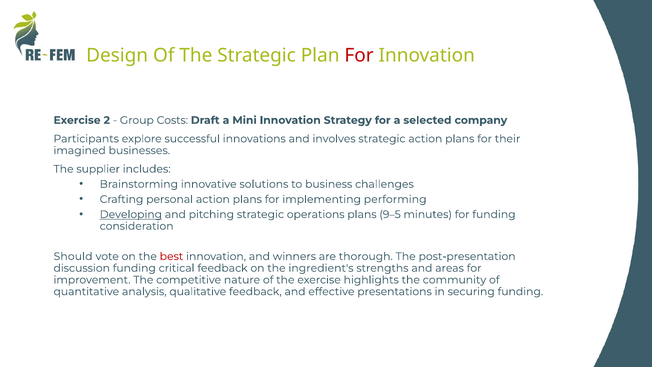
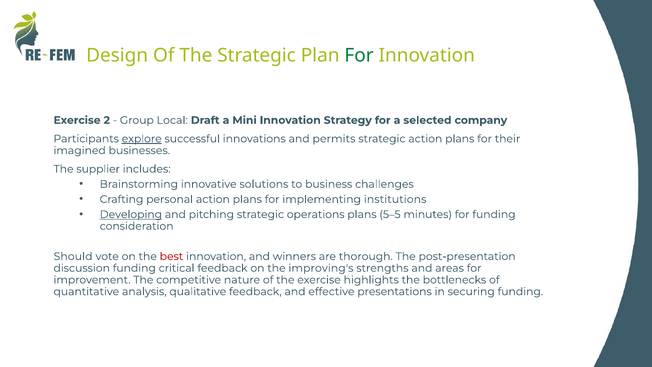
For colour: red -> green (359, 55)
Costs: Costs -> Local (172, 120)
explore underline: none -> present (142, 139)
involves: involves -> permits (334, 139)
performing: performing -> institutions (395, 199)
9–5: 9–5 -> 5–5 (390, 214)
ingredient's: ingredient's -> improving's (321, 268)
community: community -> bottlenecks (454, 280)
